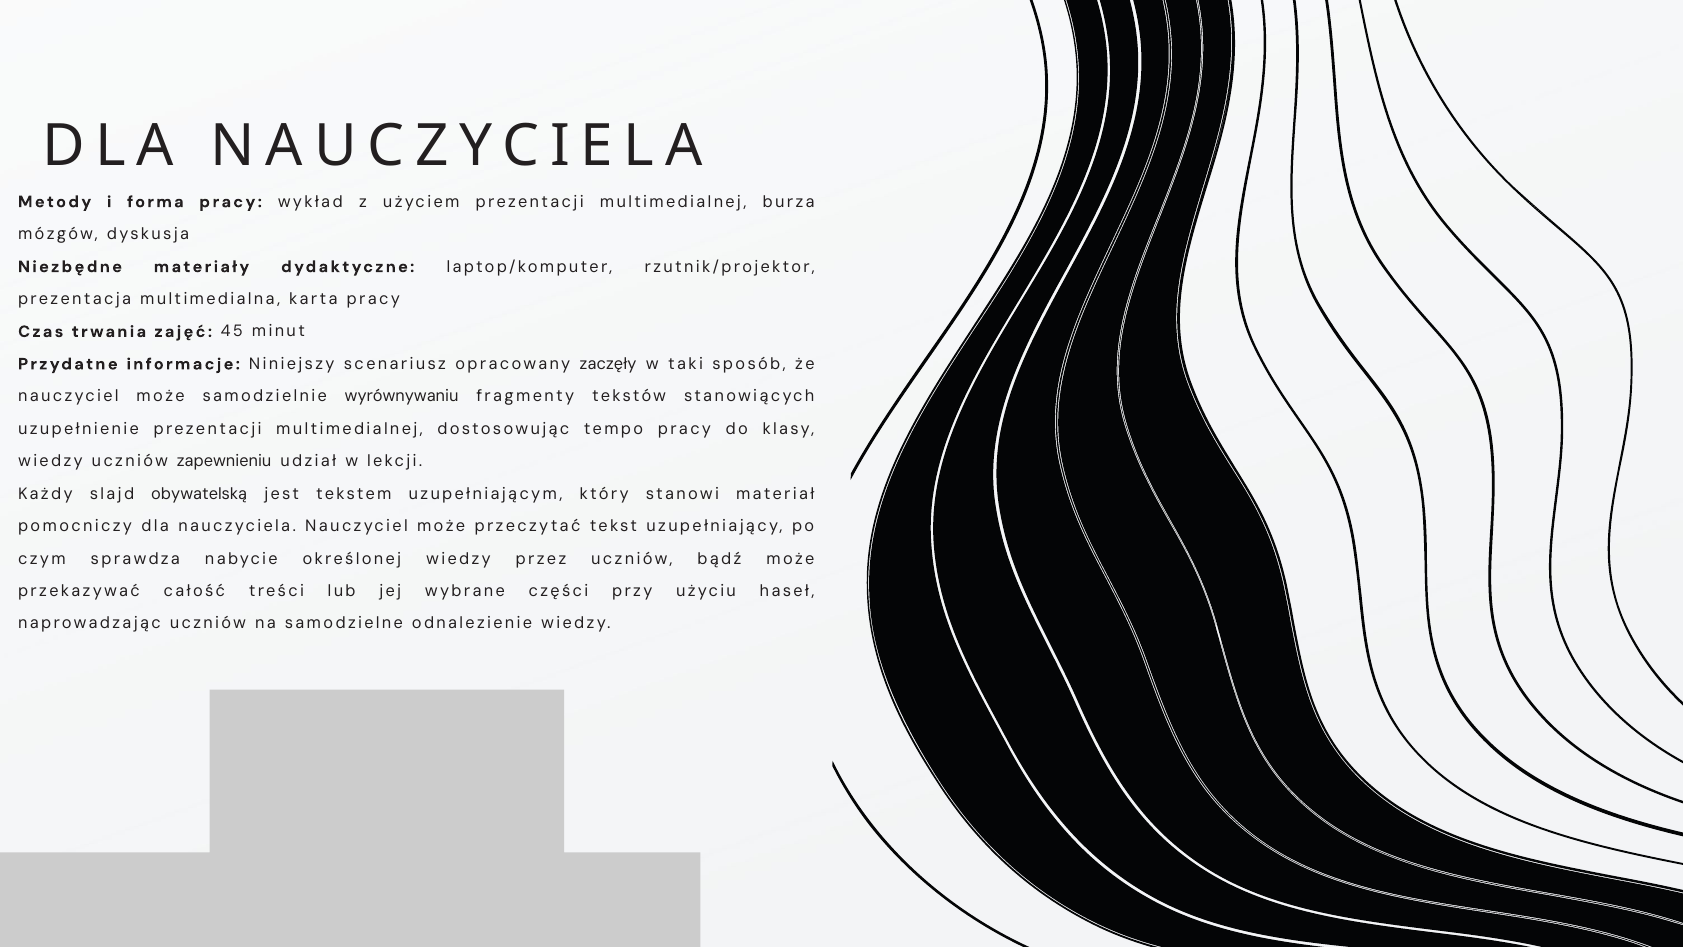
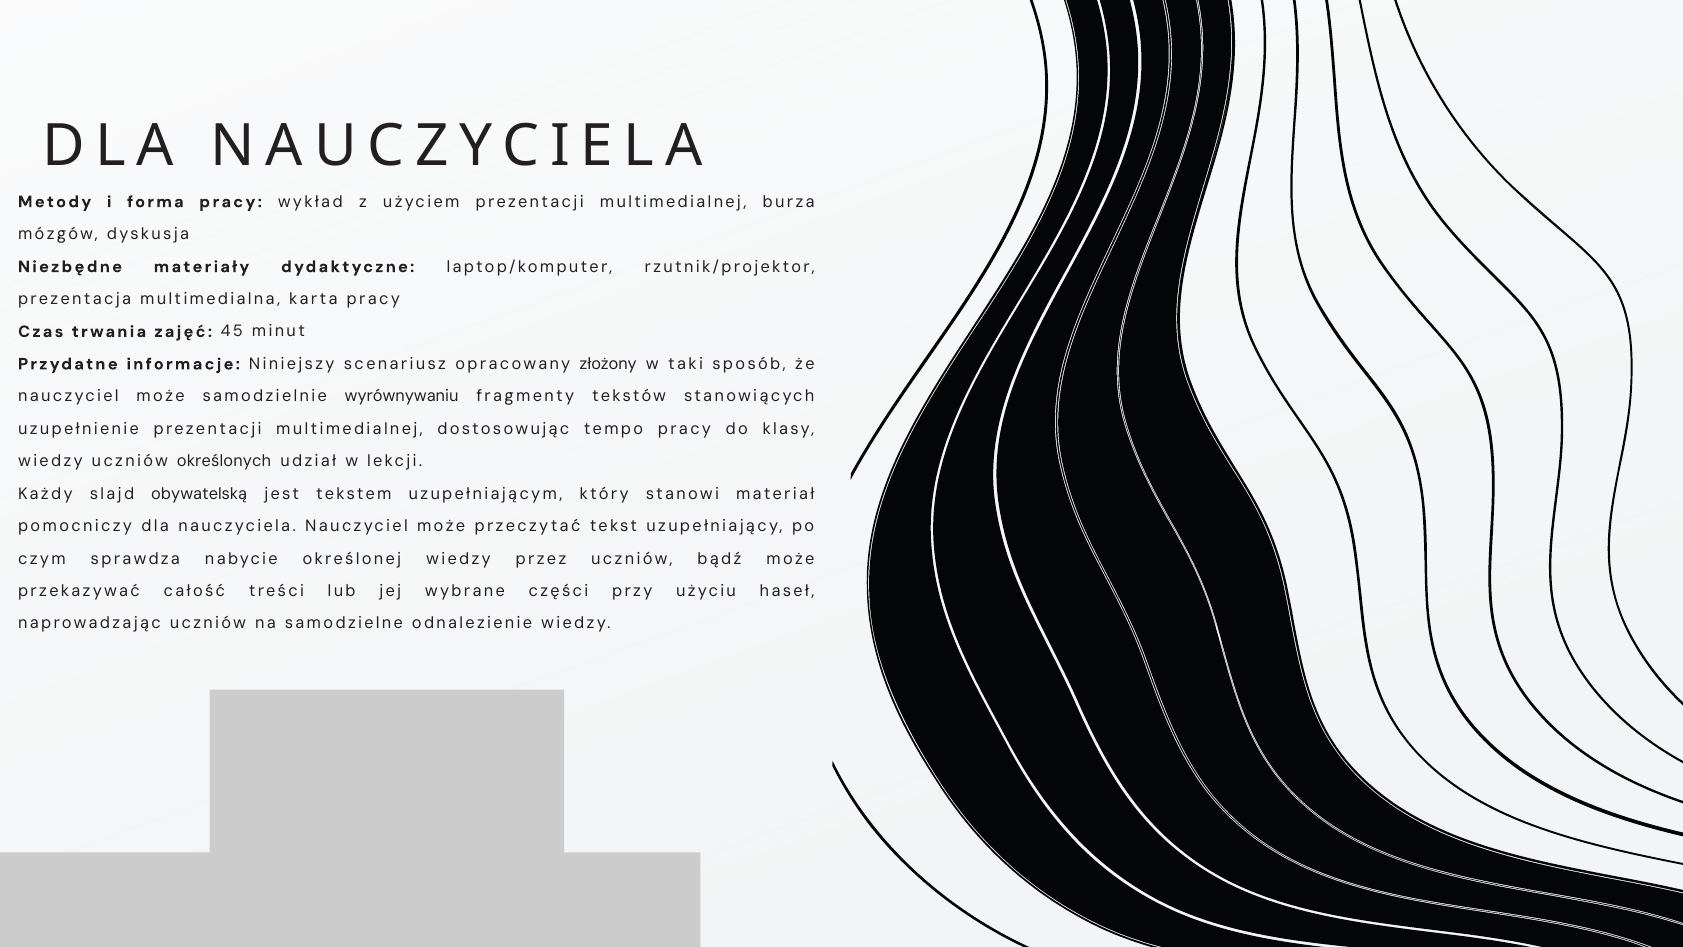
zaczęły: zaczęły -> złożony (608, 364)
zapewnieniu: zapewnieniu -> określonych (224, 461)
